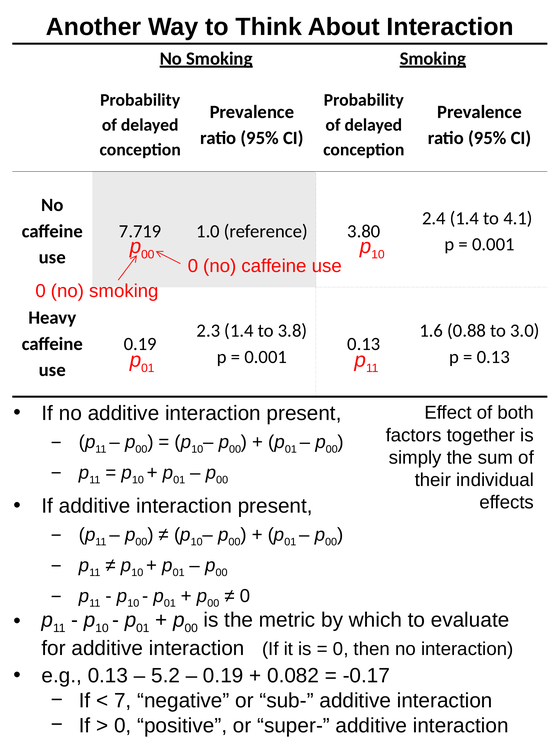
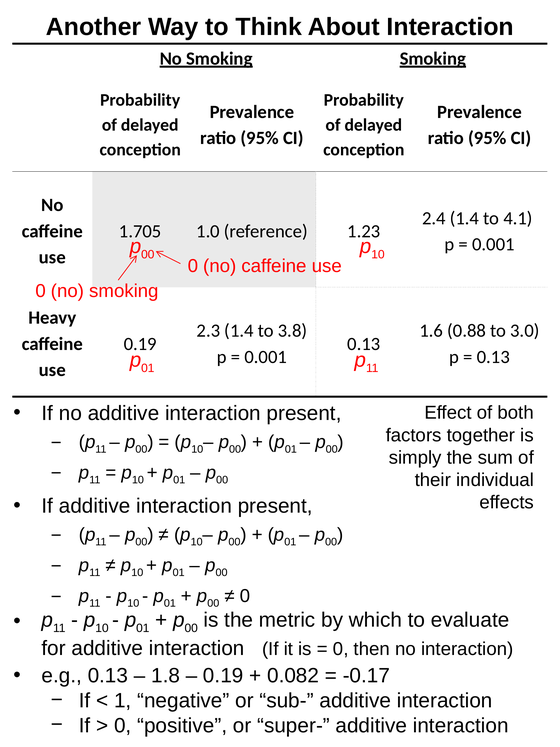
7.719: 7.719 -> 1.705 (140, 231)
3.80: 3.80 -> 1.23 (364, 231)
5.2: 5.2 -> 1.8 (166, 675)
7: 7 -> 1 (123, 700)
